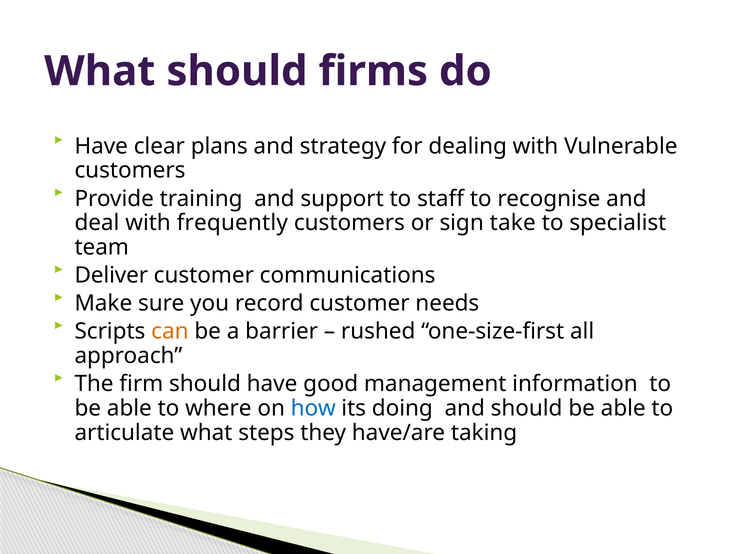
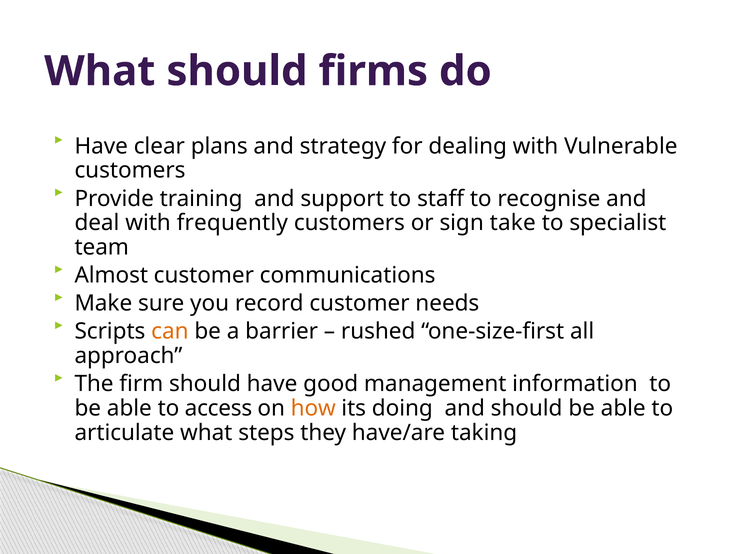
Deliver: Deliver -> Almost (111, 275)
where: where -> access (218, 408)
how colour: blue -> orange (313, 408)
